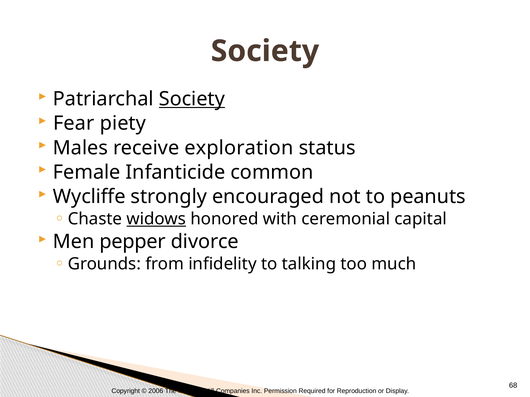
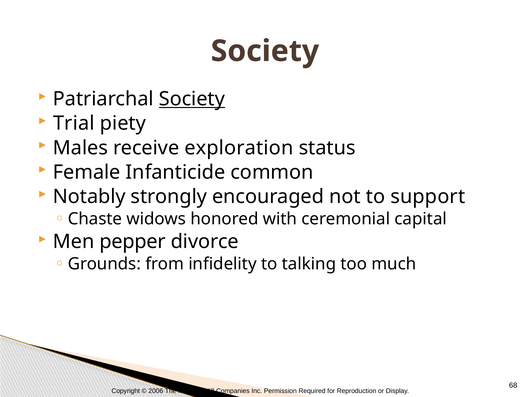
Fear: Fear -> Trial (74, 124)
Wycliffe: Wycliffe -> Notably (89, 197)
peanuts: peanuts -> support (428, 197)
widows underline: present -> none (156, 219)
